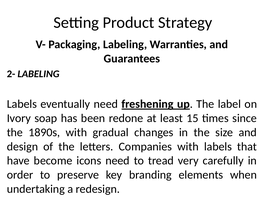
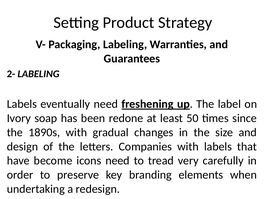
15: 15 -> 50 (193, 118)
